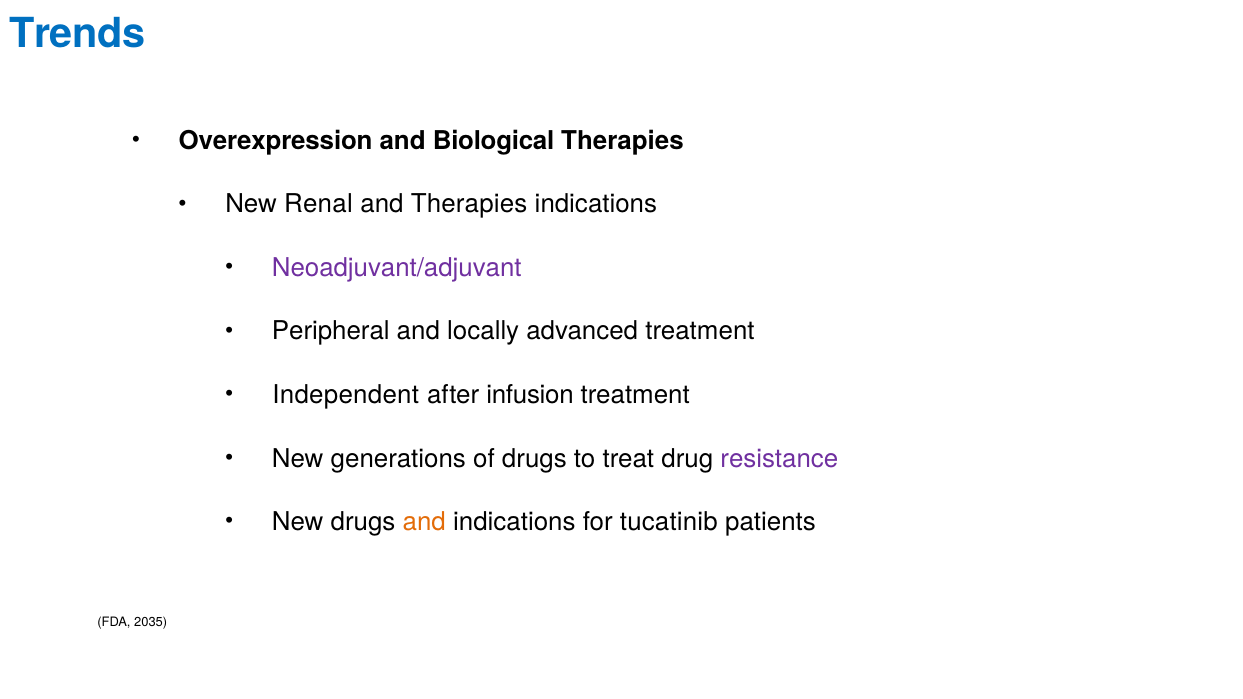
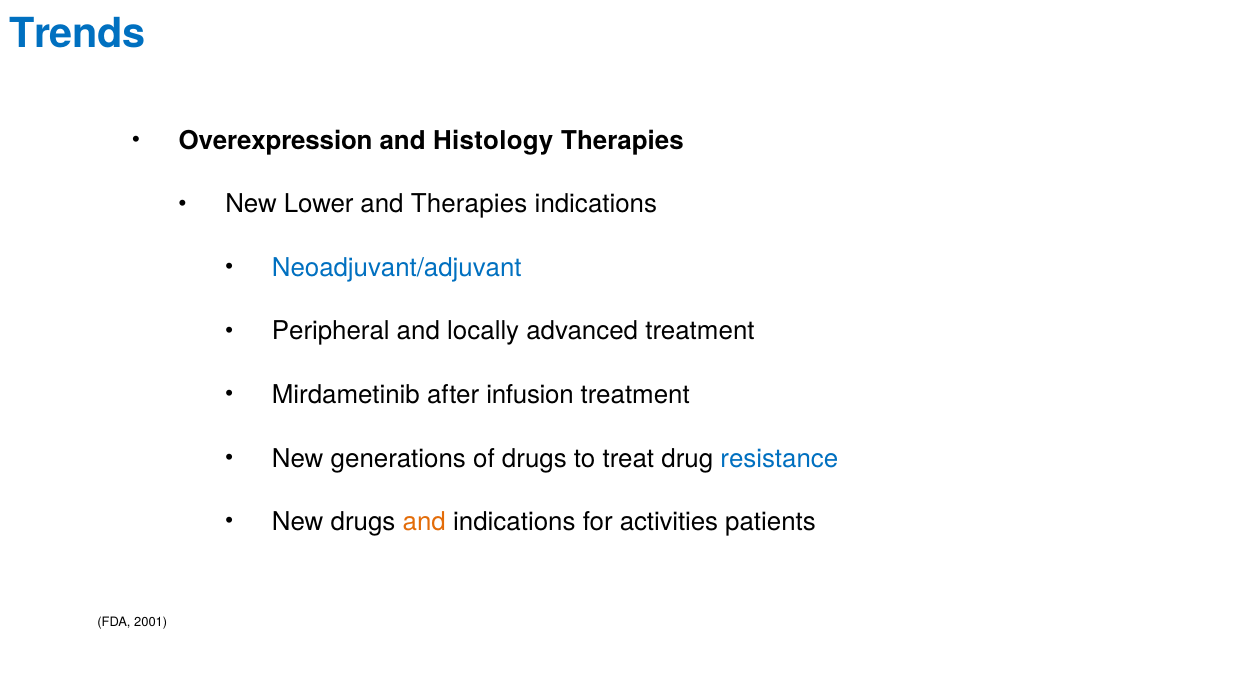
Biological: Biological -> Histology (493, 141)
Renal: Renal -> Lower (319, 204)
Neoadjuvant/adjuvant colour: purple -> blue (397, 268)
Independent: Independent -> Mirdametinib (346, 395)
resistance colour: purple -> blue (779, 459)
tucatinib: tucatinib -> activities (669, 522)
2035: 2035 -> 2001 (151, 622)
